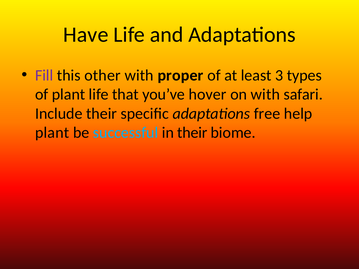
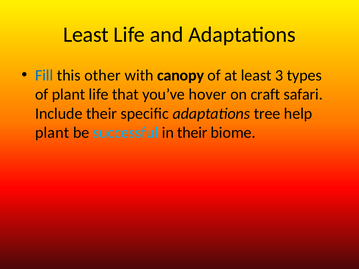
Have: Have -> Least (86, 35)
Fill colour: purple -> blue (44, 75)
proper: proper -> canopy (181, 75)
on with: with -> craft (265, 94)
free: free -> tree (267, 114)
